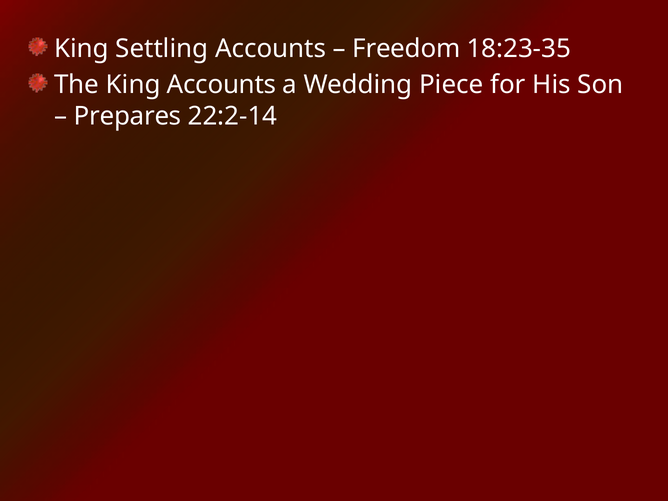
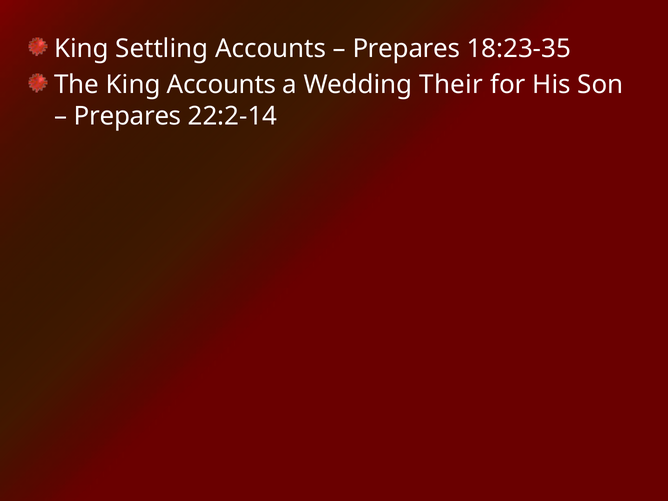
Freedom: Freedom -> Prepares (406, 49)
Piece: Piece -> Their (451, 85)
